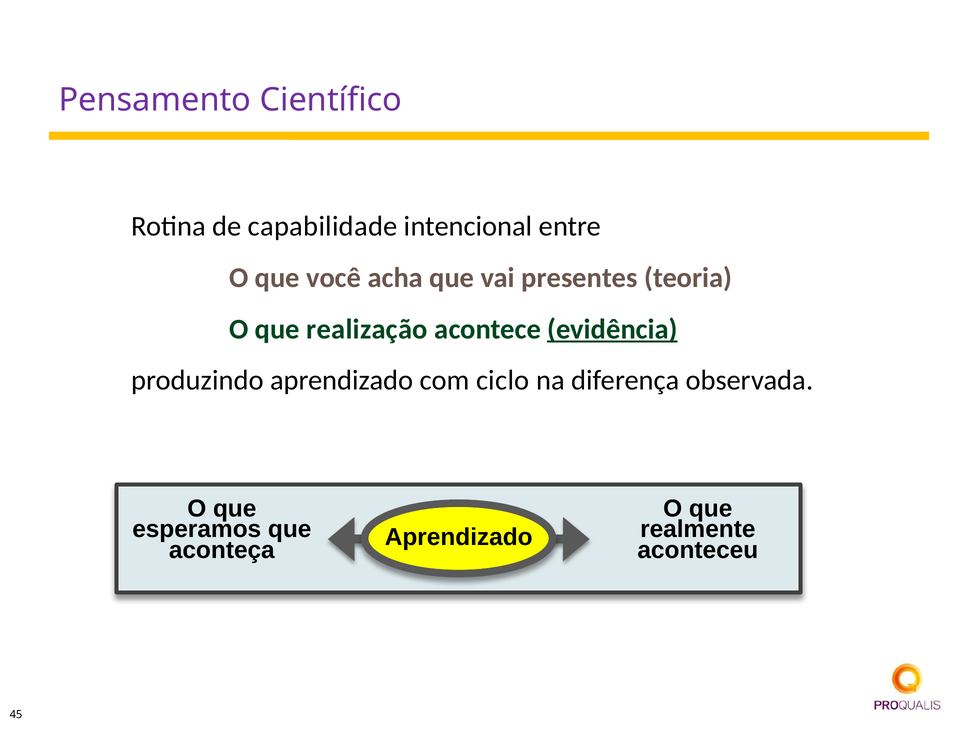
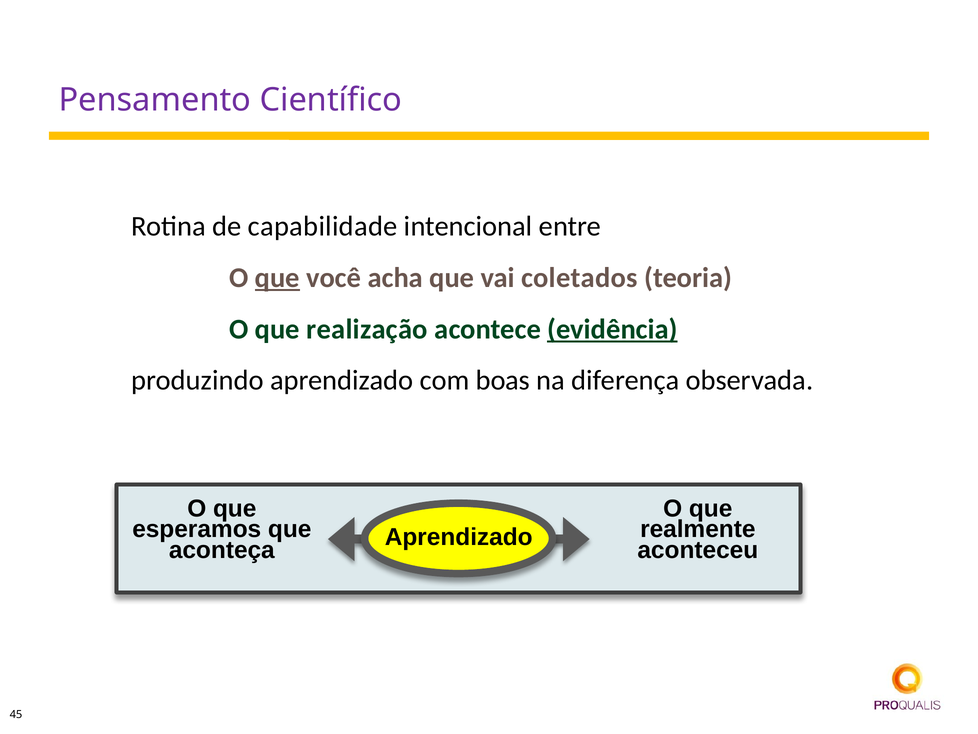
que underline: none -> present (277, 278)
presentes: presentes -> coletados (579, 278)
ciclo: ciclo -> boas (503, 380)
